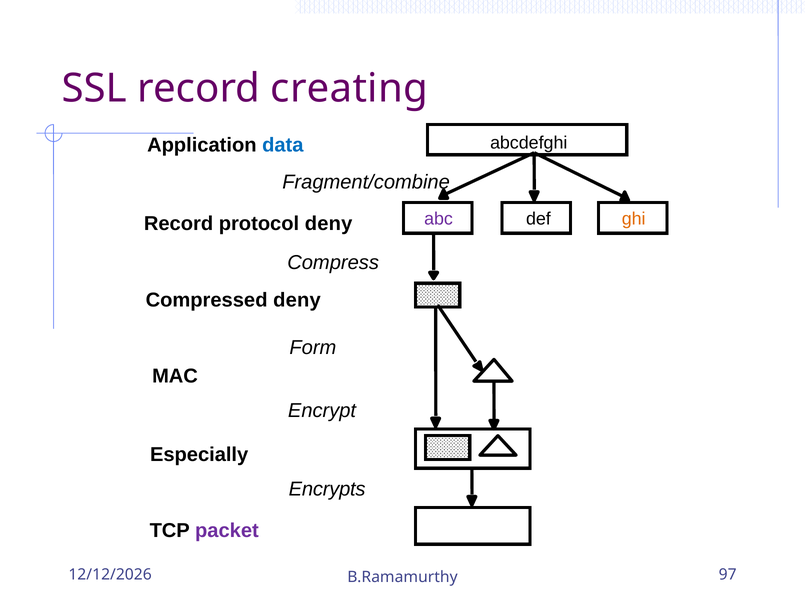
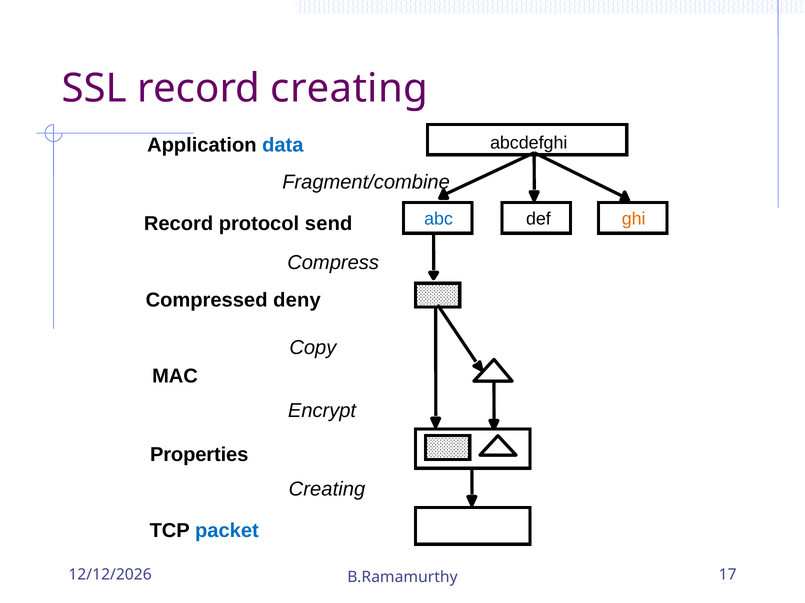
abc colour: purple -> blue (439, 219)
protocol deny: deny -> send (329, 224)
Form: Form -> Copy (313, 348)
Especially: Especially -> Properties (199, 455)
Encrypts: Encrypts -> Creating (327, 490)
packet colour: purple -> blue (227, 531)
97: 97 -> 17 (728, 575)
